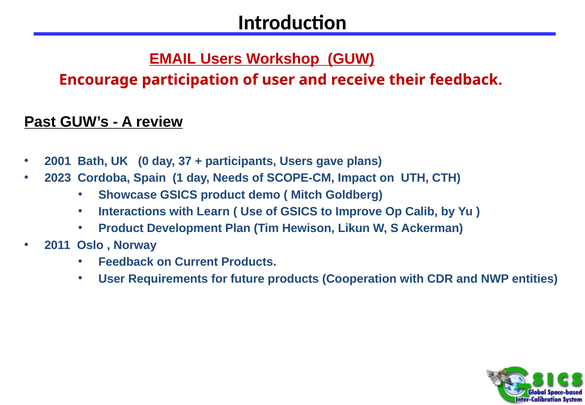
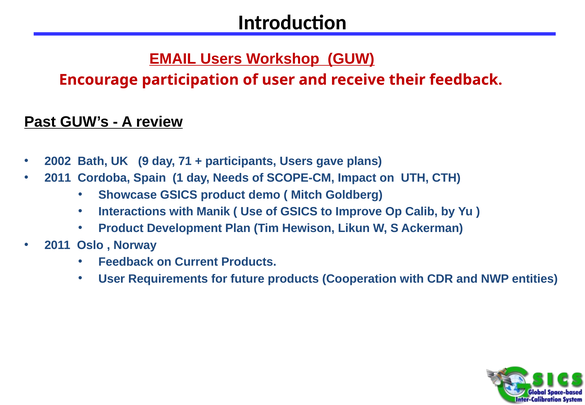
2001: 2001 -> 2002 (58, 161)
0: 0 -> 9 (143, 161)
37: 37 -> 71 (185, 161)
2023: 2023 -> 2011 (58, 178)
Learn: Learn -> Manik (213, 212)
